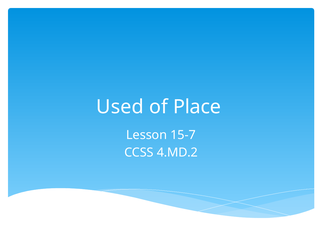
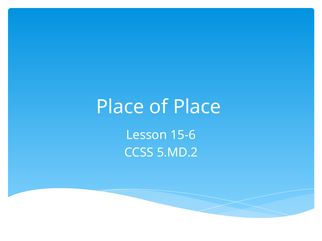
Used: Used -> Place (120, 107)
15-7: 15-7 -> 15-6 (183, 135)
4.MD.2: 4.MD.2 -> 5.MD.2 (177, 153)
